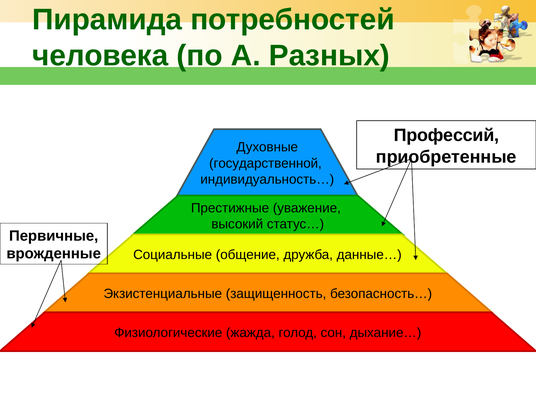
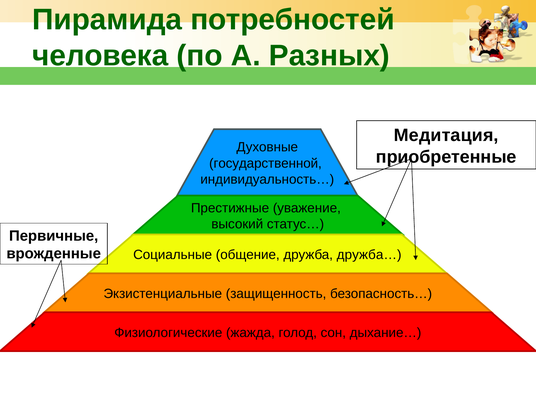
Профессий: Профессий -> Медитация (446, 135)
данные…: данные… -> дружба… (369, 255)
